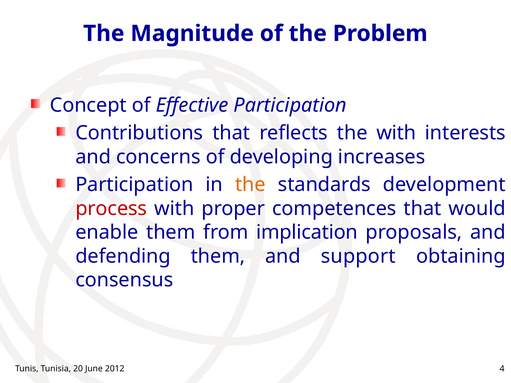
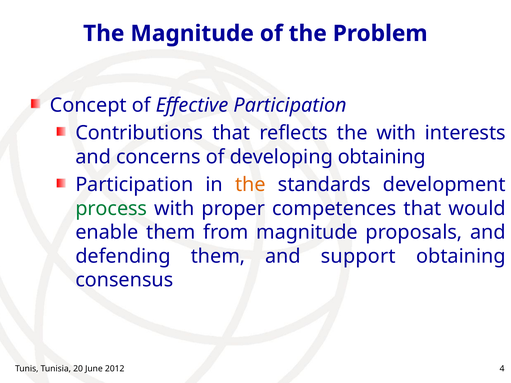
developing increases: increases -> obtaining (382, 157)
process colour: red -> green (111, 209)
from implication: implication -> magnitude (307, 233)
